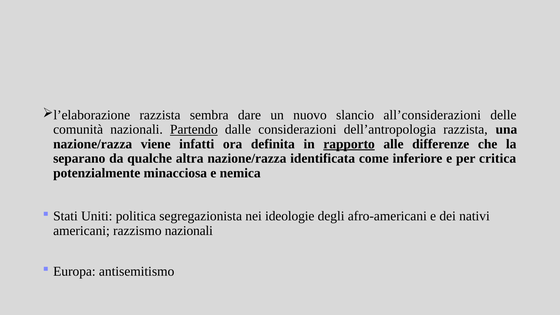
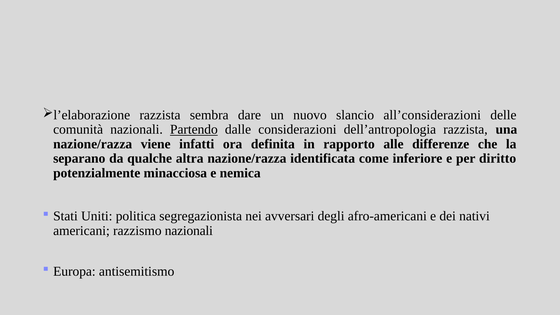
rapporto underline: present -> none (349, 144)
critica: critica -> diritto (498, 158)
ideologie: ideologie -> avversari (290, 216)
